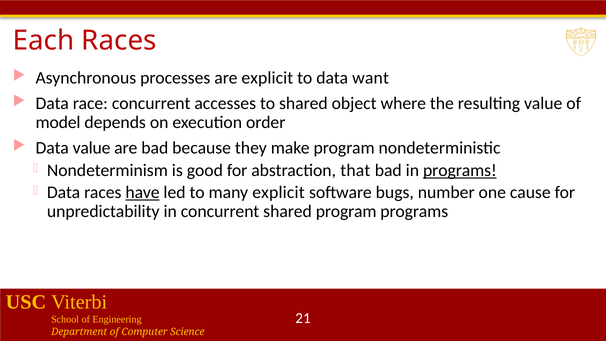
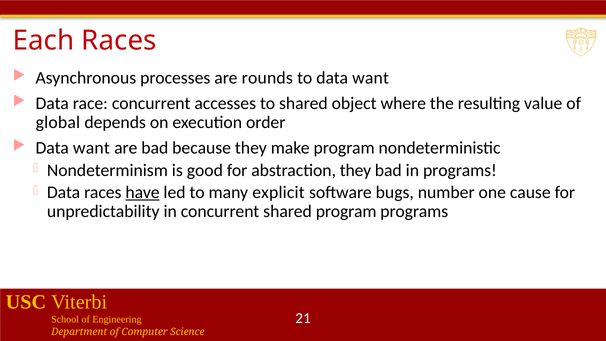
are explicit: explicit -> rounds (267, 78)
model: model -> global (58, 122)
value: value -> want (91, 148)
abstraction that: that -> they (356, 170)
programs underline: present -> none (460, 170)
